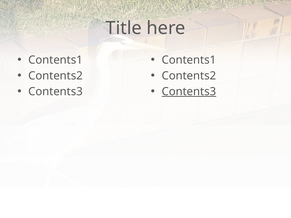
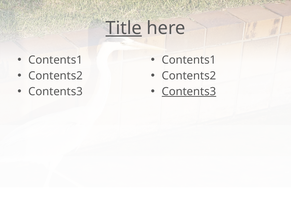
Title underline: none -> present (124, 28)
